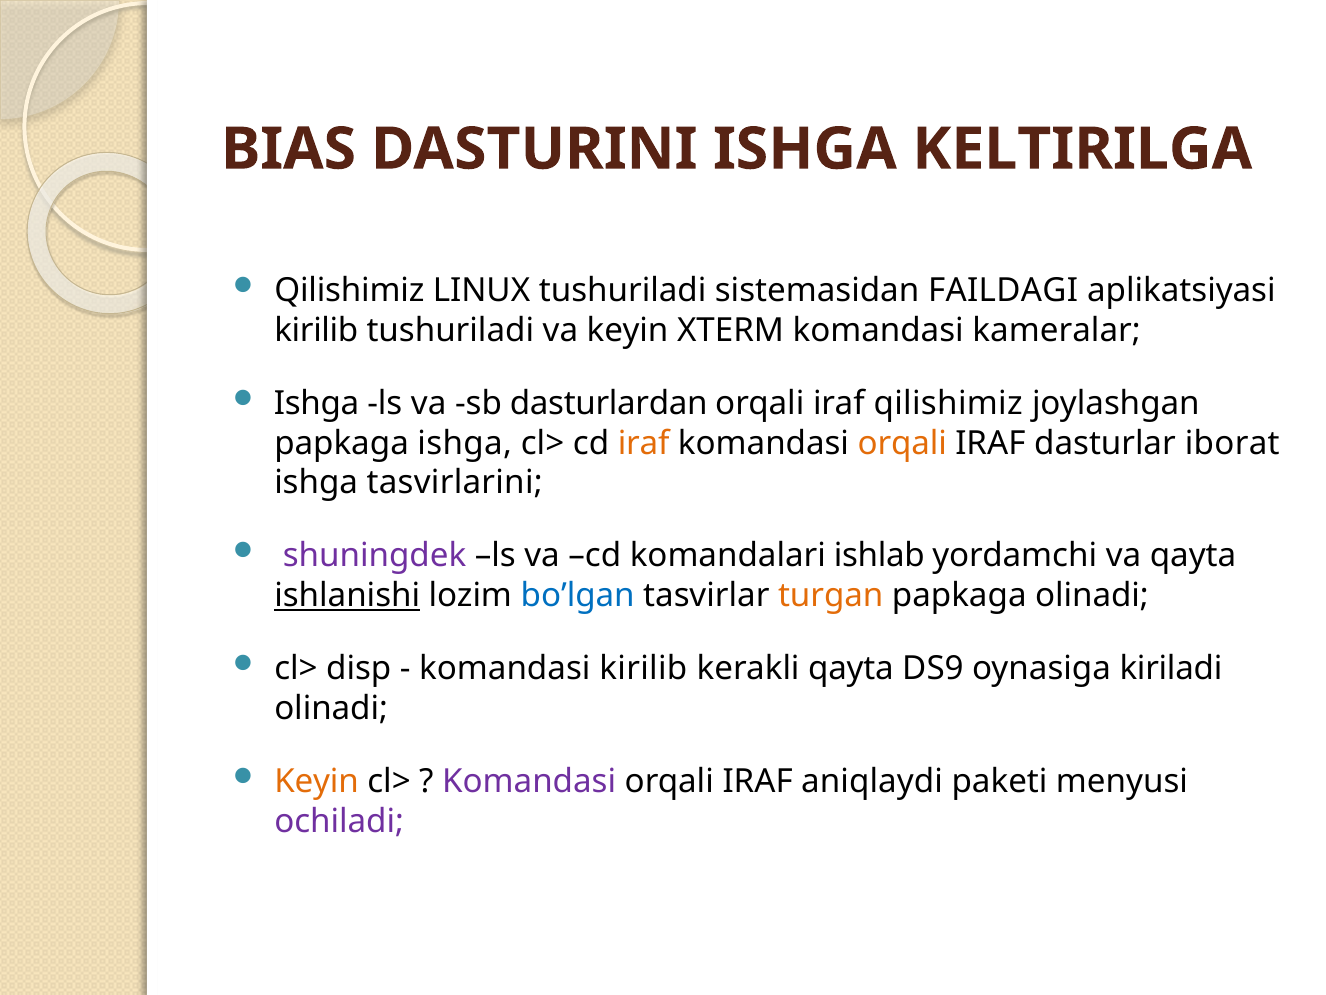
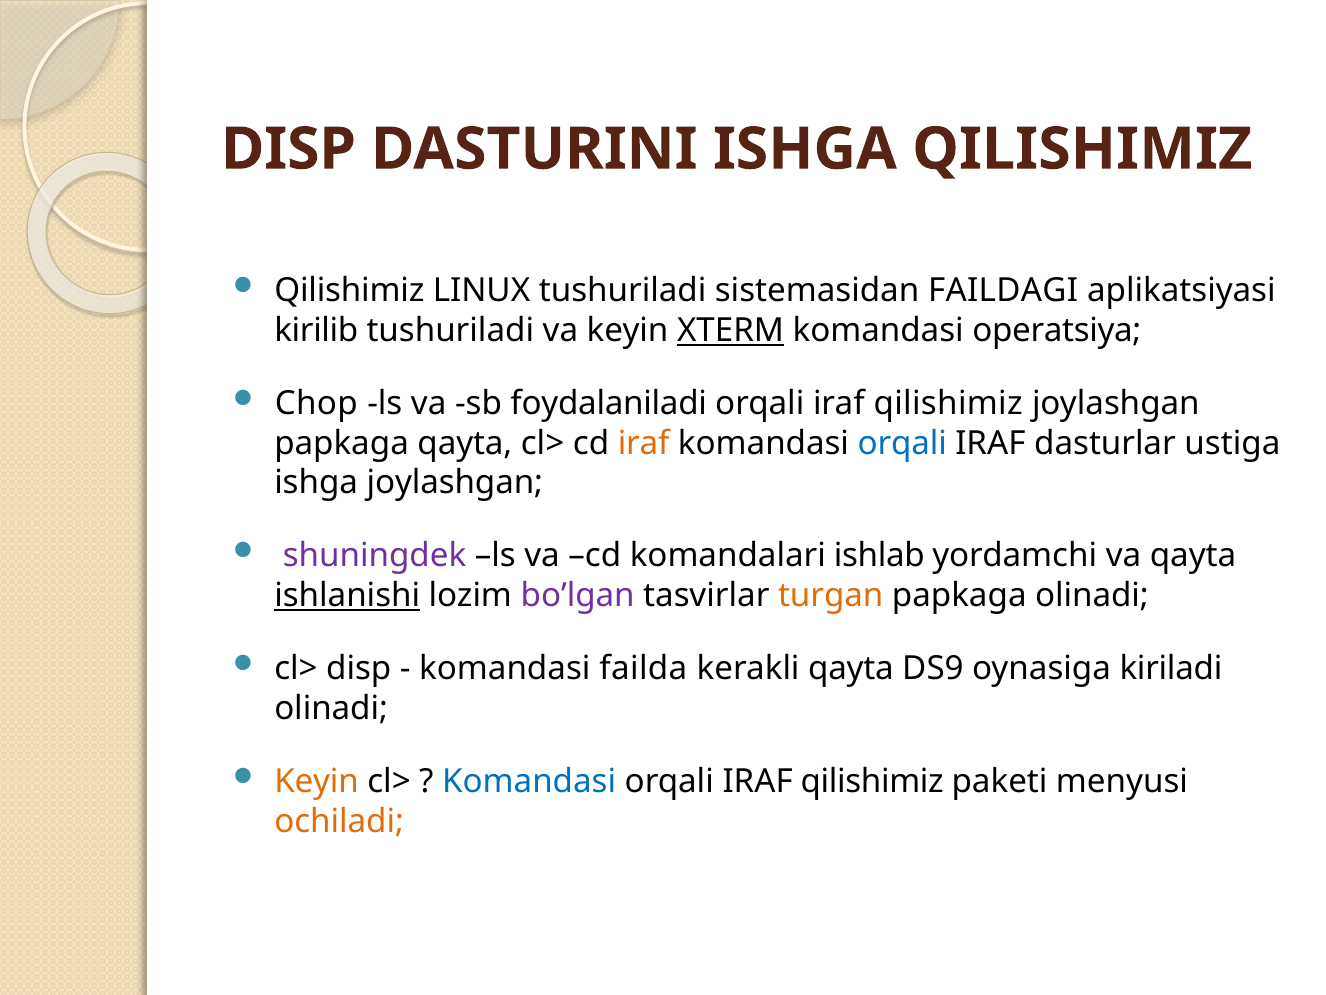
BIAS: BIAS -> DISP (289, 149)
ISHGA KELTIRILGA: KELTIRILGA -> QILISHIMIZ (1082, 149)
XTERM underline: none -> present (731, 330)
kameralar: kameralar -> operatsiya (1057, 330)
Ishga: Ishga -> Chop (316, 403)
dasturlardan: dasturlardan -> foydalaniladi (609, 403)
papkaga ishga: ishga -> qayta (465, 443)
orqali colour: orange -> blue (902, 443)
iborat: iborat -> ustiga (1232, 443)
ishga tasvirlarini: tasvirlarini -> joylashgan (455, 483)
bo’lgan colour: blue -> purple (578, 595)
komandasi kirilib: kirilib -> failda (643, 668)
Komandasi colour: purple -> blue (529, 781)
aniqlaydi: aniqlaydi -> qilishimiz (872, 781)
ochiladi colour: purple -> orange (339, 821)
